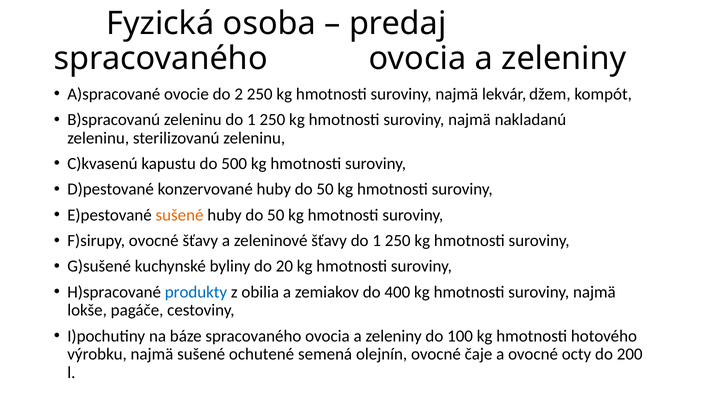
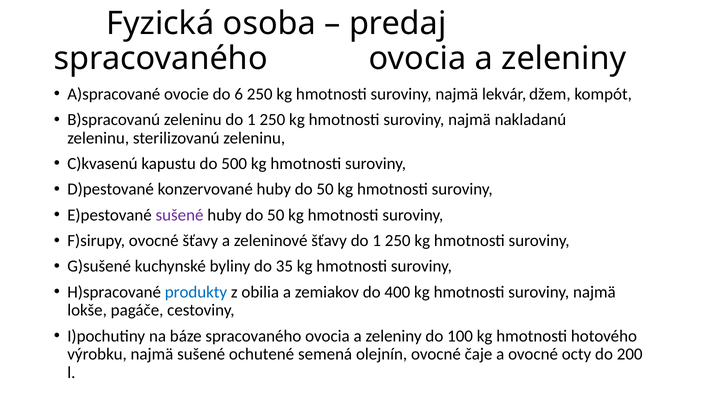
2: 2 -> 6 (239, 94)
sušené colour: orange -> purple (180, 215)
20: 20 -> 35 (284, 267)
